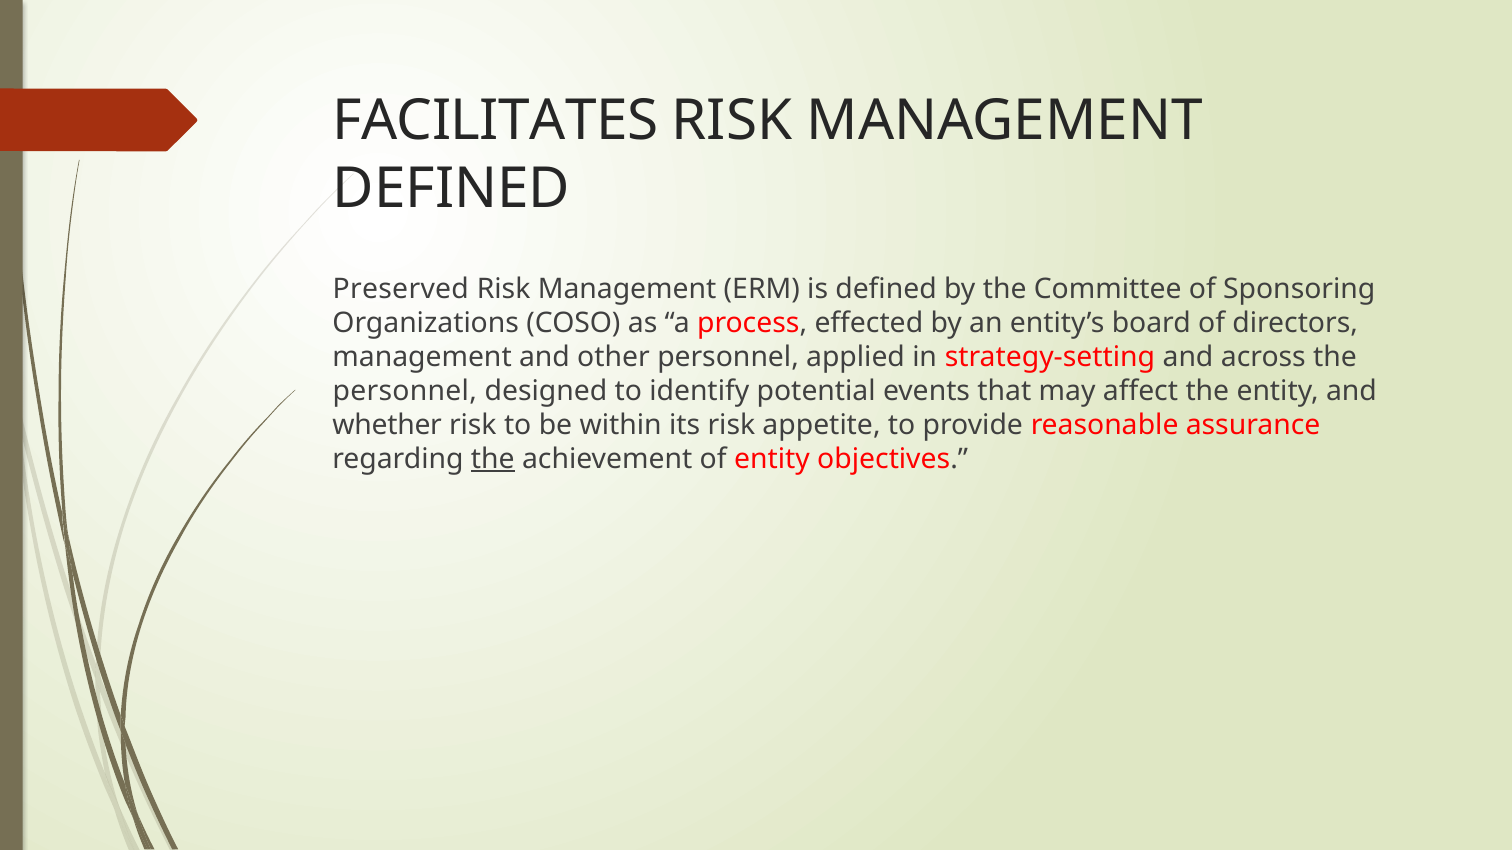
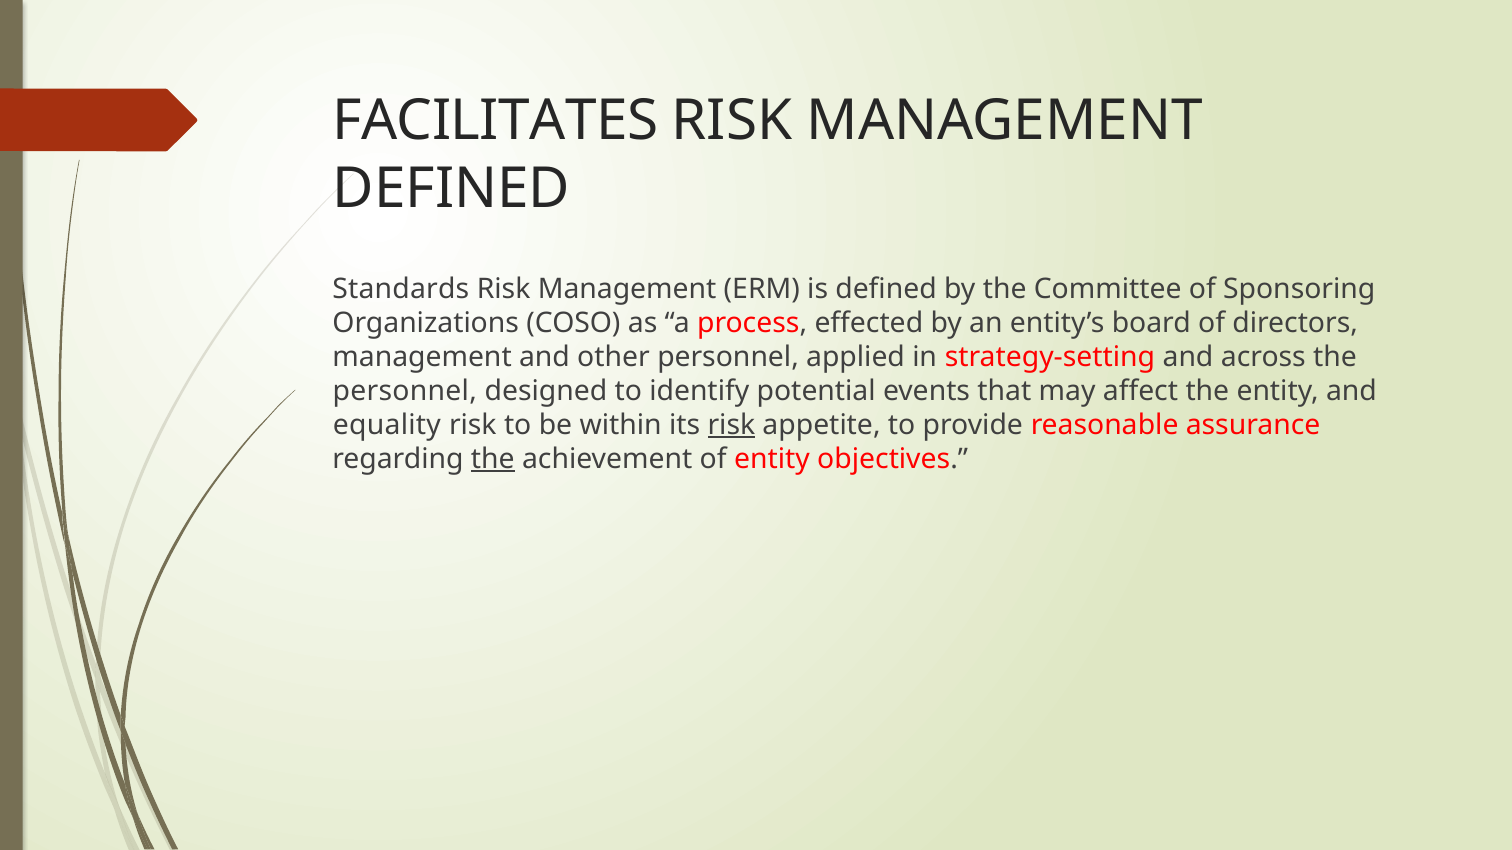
Preserved: Preserved -> Standards (401, 289)
whether: whether -> equality (387, 425)
risk underline: none -> present (731, 425)
